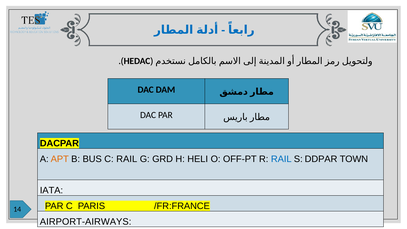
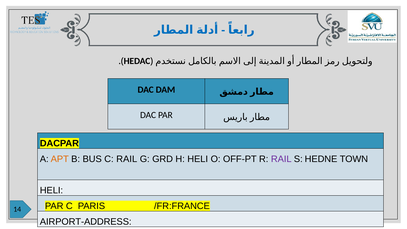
RAIL colour: blue -> purple (281, 159)
DDPAR: DDPAR -> HEDNE (321, 159)
IATA: IATA -> HELI (51, 190)
AIRPORT-AIRWAYS: AIRPORT-AIRWAYS -> AIRPORT-ADDRESS (86, 222)
